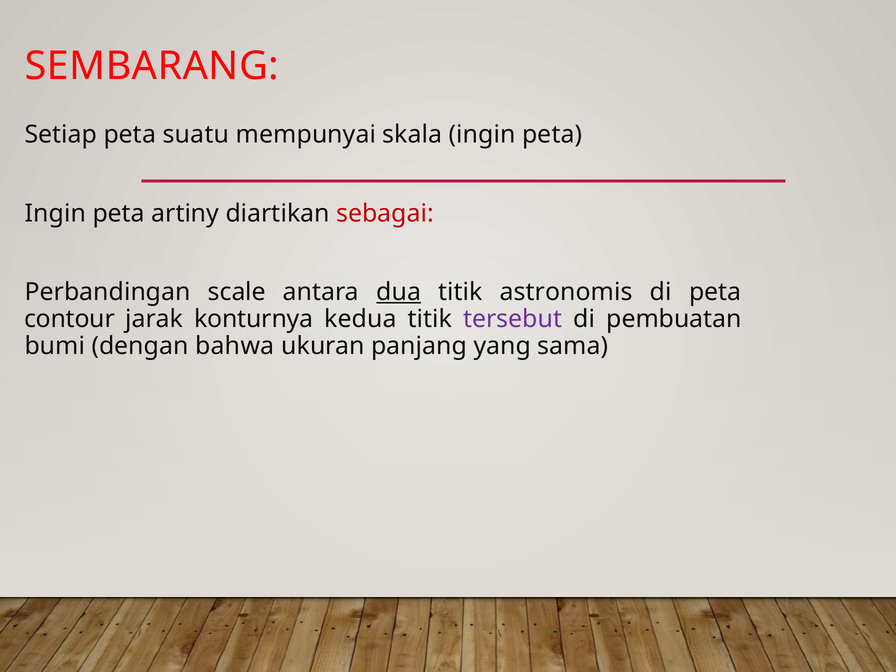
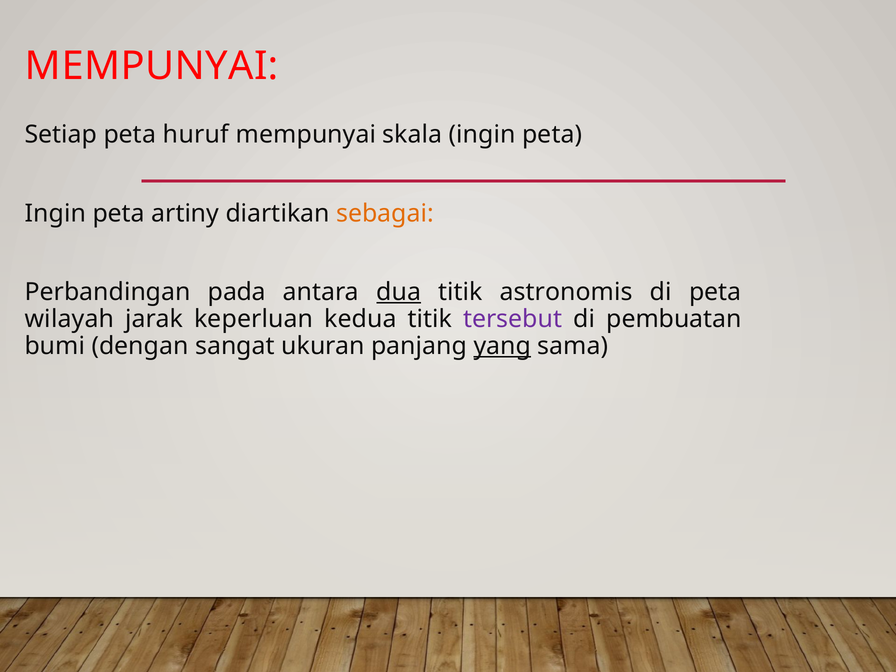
SEMBARANG: SEMBARANG -> MEMPUNYAI (152, 66)
suatu: suatu -> huruf (196, 135)
sebagai colour: red -> orange (385, 213)
scale: scale -> pada (237, 292)
contour: contour -> wilayah (69, 319)
konturnya: konturnya -> keperluan (254, 319)
bahwa: bahwa -> sangat (235, 346)
yang underline: none -> present (502, 346)
